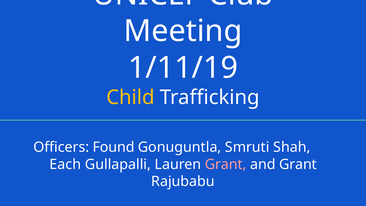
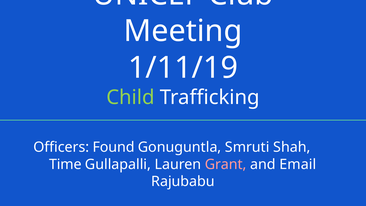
Child colour: yellow -> light green (131, 97)
Each: Each -> Time (65, 164)
and Grant: Grant -> Email (298, 164)
